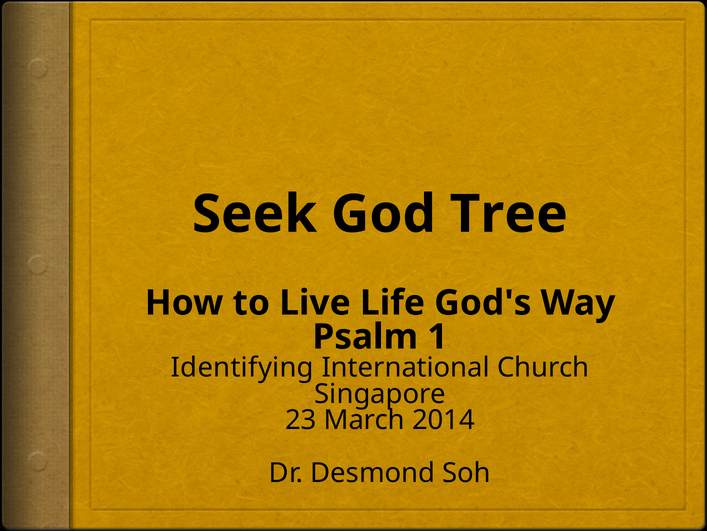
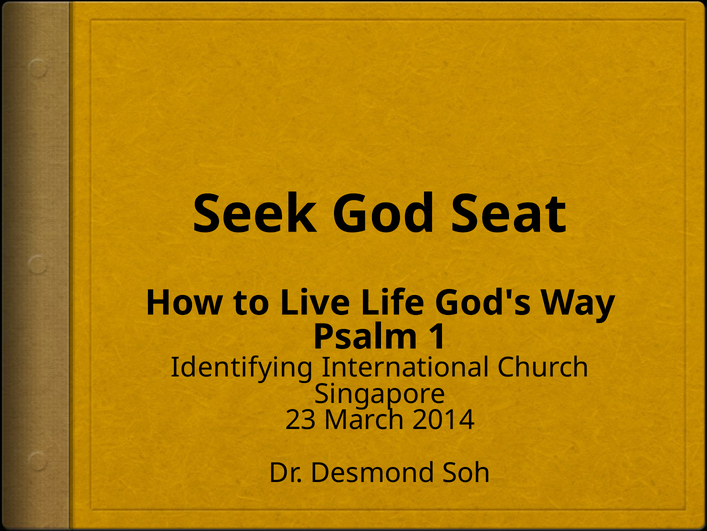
Tree: Tree -> Seat (509, 214)
